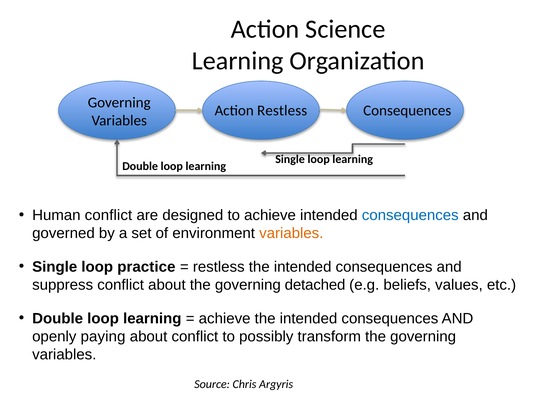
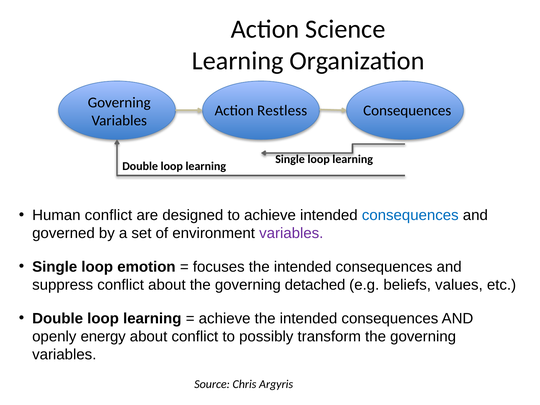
variables colour: orange -> purple (291, 233)
practice: practice -> emotion (146, 267)
restless: restless -> focuses (219, 267)
paying: paying -> energy (103, 337)
